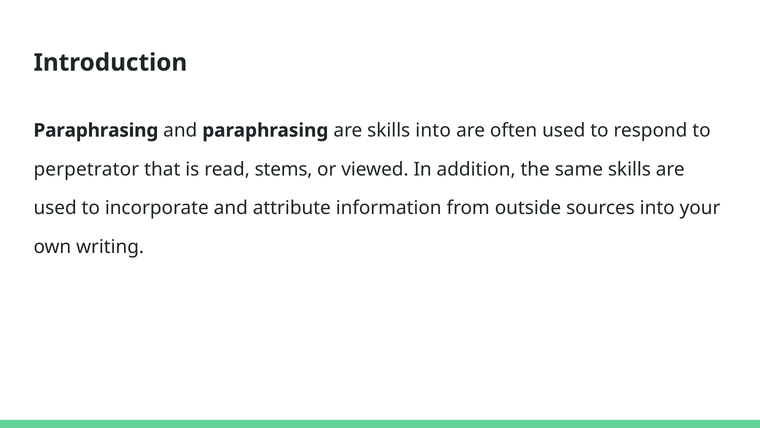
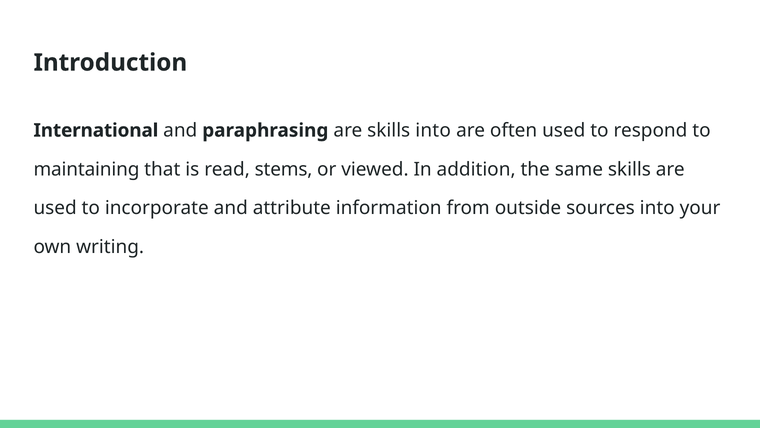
Paraphrasing: Paraphrasing -> International (96, 130)
perpetrator: perpetrator -> maintaining (86, 169)
